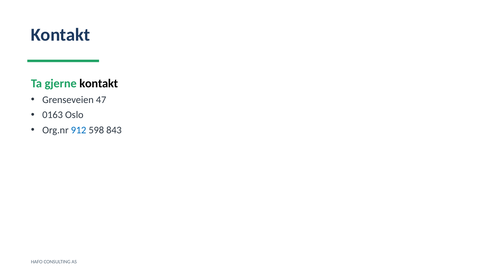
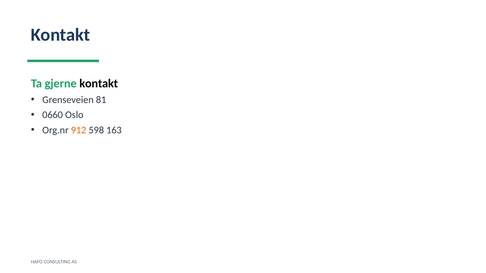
47: 47 -> 81 (101, 100)
0163: 0163 -> 0660 (53, 115)
912 colour: blue -> orange (79, 130)
843: 843 -> 163 (114, 130)
